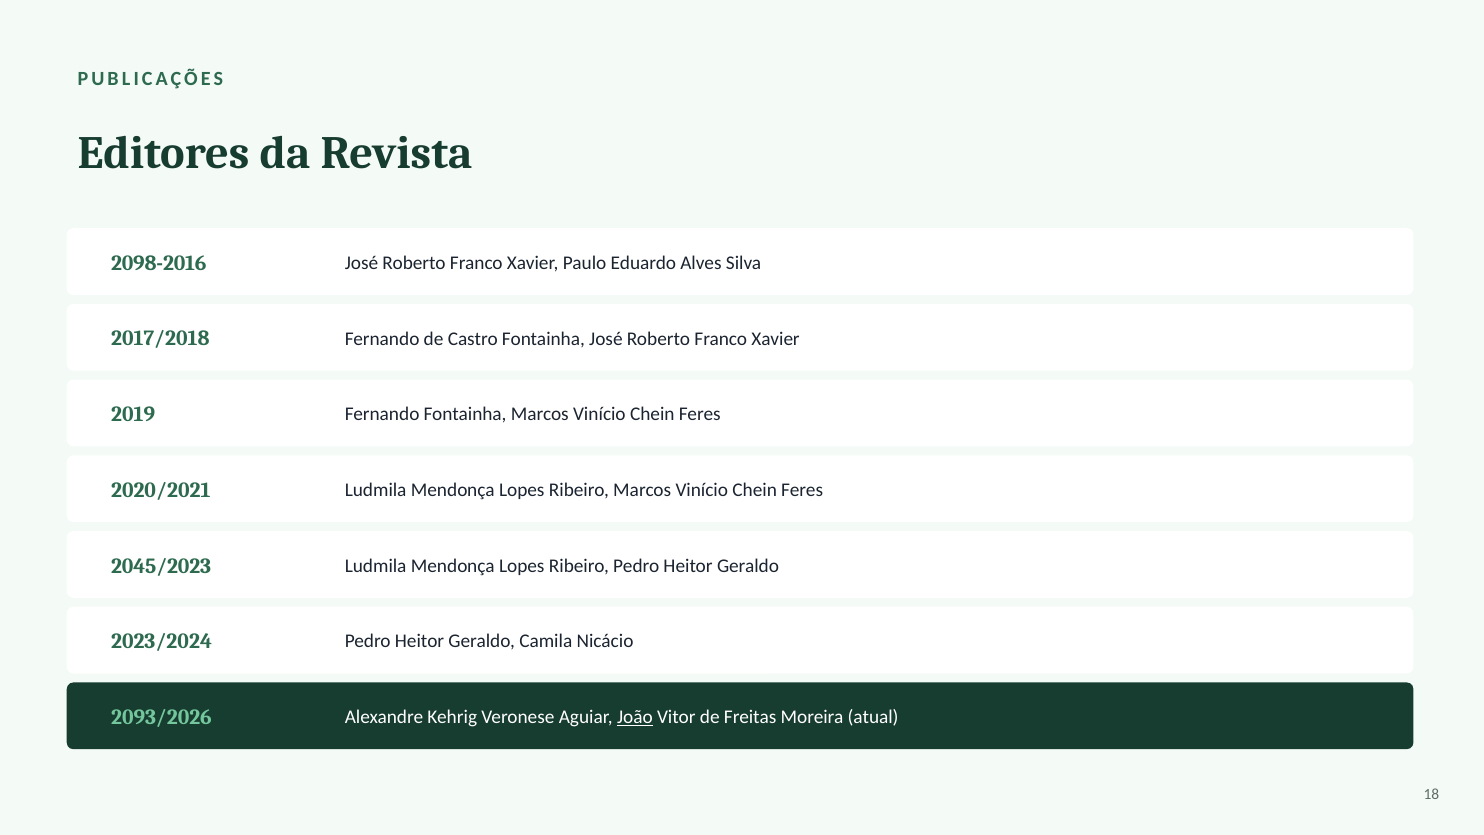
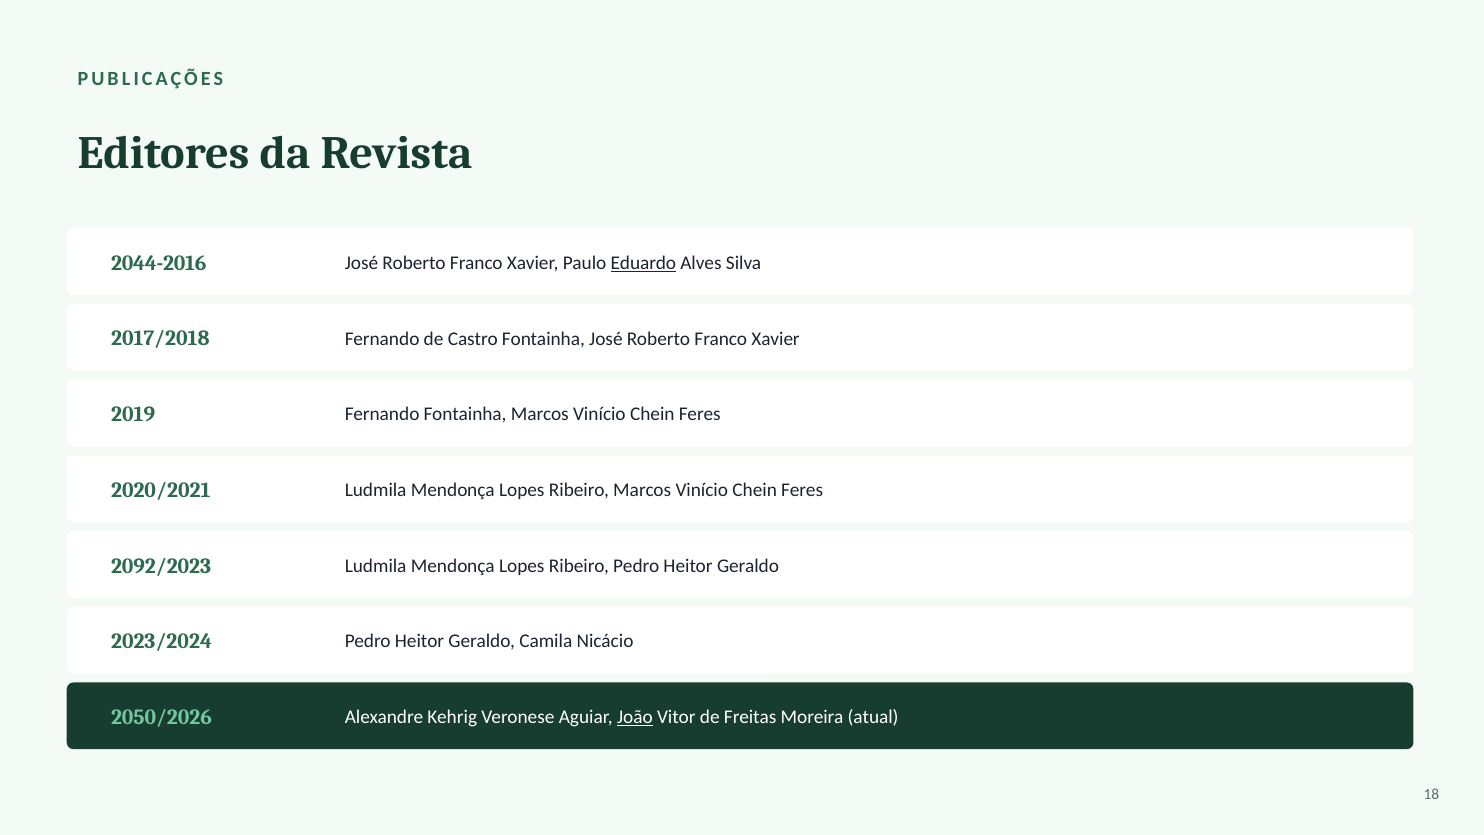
2098-2016: 2098-2016 -> 2044-2016 (159, 263)
Eduardo underline: none -> present (643, 263)
2045/2023: 2045/2023 -> 2092/2023 (161, 566)
2093/2026: 2093/2026 -> 2050/2026 (161, 717)
